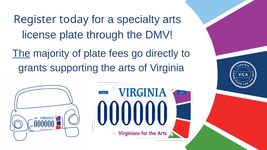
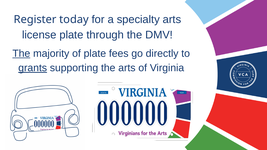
grants underline: none -> present (33, 68)
